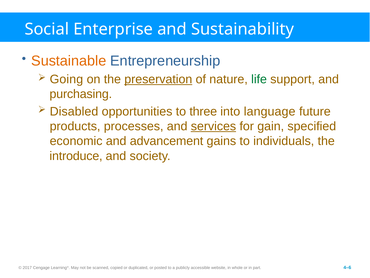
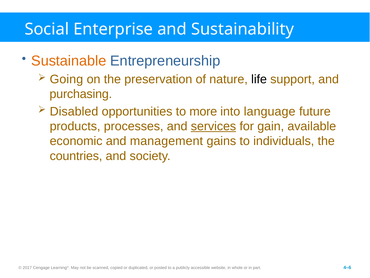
preservation underline: present -> none (158, 79)
life colour: green -> black (259, 79)
three: three -> more (203, 111)
specified: specified -> available (312, 126)
advancement: advancement -> management (166, 141)
introduce: introduce -> countries (76, 156)
